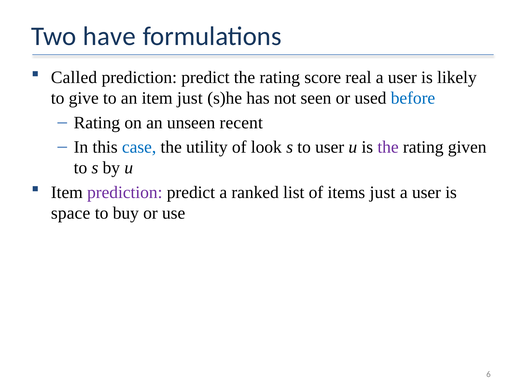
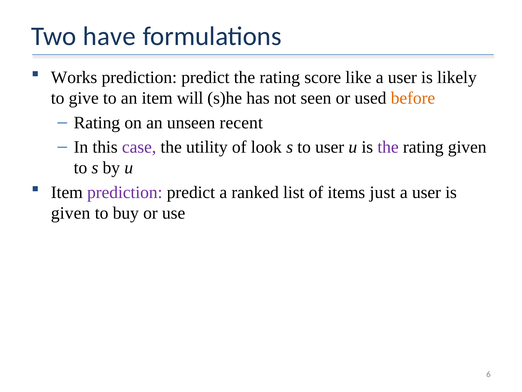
Called: Called -> Works (74, 77)
real: real -> like (358, 77)
item just: just -> will (190, 98)
before colour: blue -> orange (413, 98)
case colour: blue -> purple (139, 147)
space: space -> given (71, 213)
